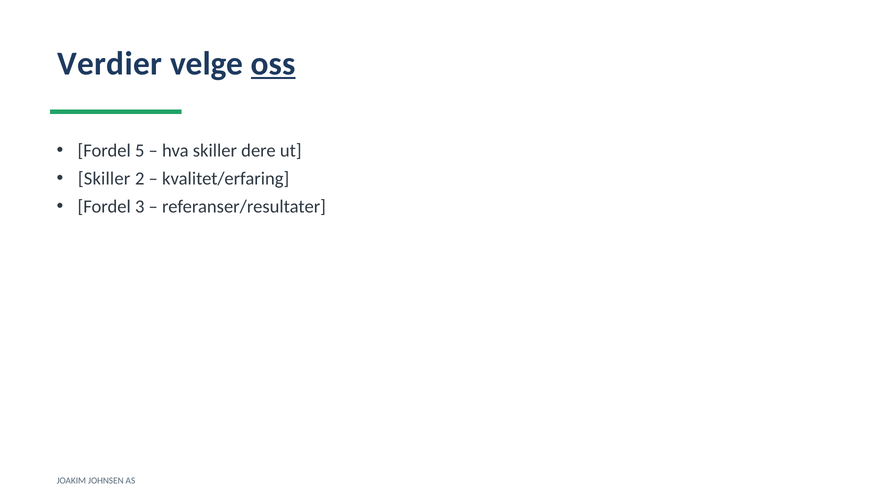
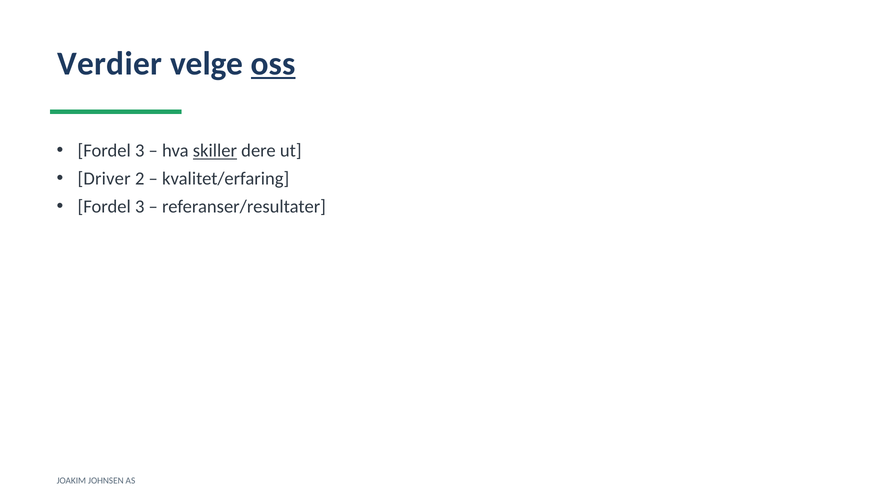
5: 5 -> 3 (140, 151)
skiller underline: none -> present (215, 151)
Skiller: Skiller -> Driver (104, 179)
